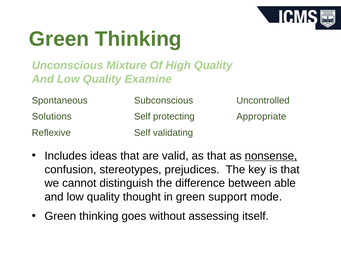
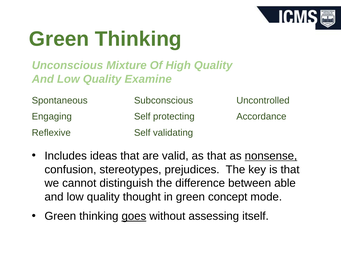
Solutions: Solutions -> Engaging (52, 116)
Appropriate: Appropriate -> Accordance (261, 116)
support: support -> concept (228, 197)
goes underline: none -> present (134, 216)
